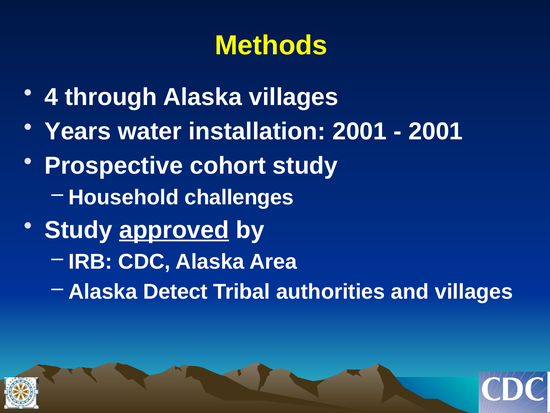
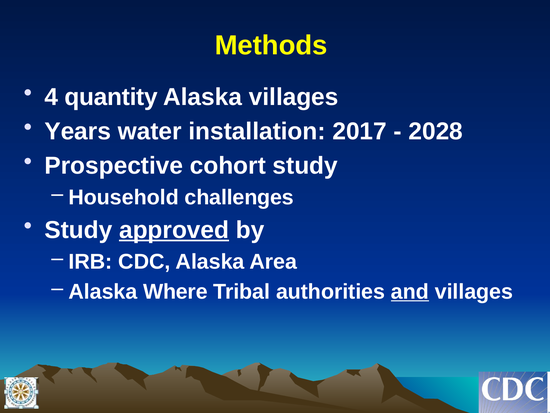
through: through -> quantity (111, 97)
installation 2001: 2001 -> 2017 (360, 131)
2001: 2001 -> 2028 (436, 131)
Detect: Detect -> Where (175, 291)
and underline: none -> present (410, 291)
